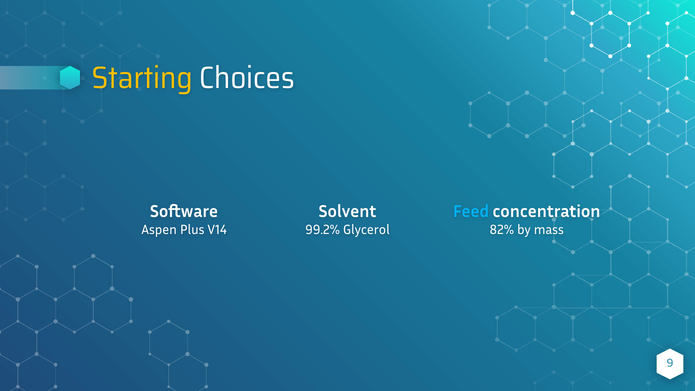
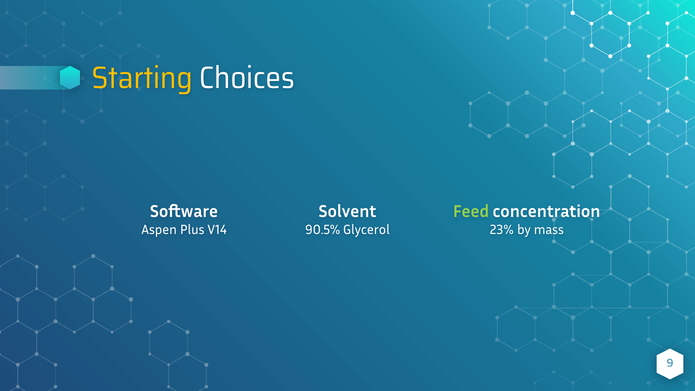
Feed colour: light blue -> light green (471, 212)
99.2%: 99.2% -> 90.5% (323, 230)
82%: 82% -> 23% (502, 230)
